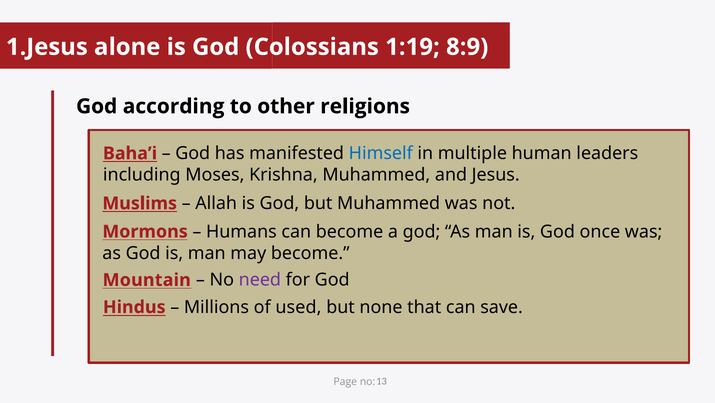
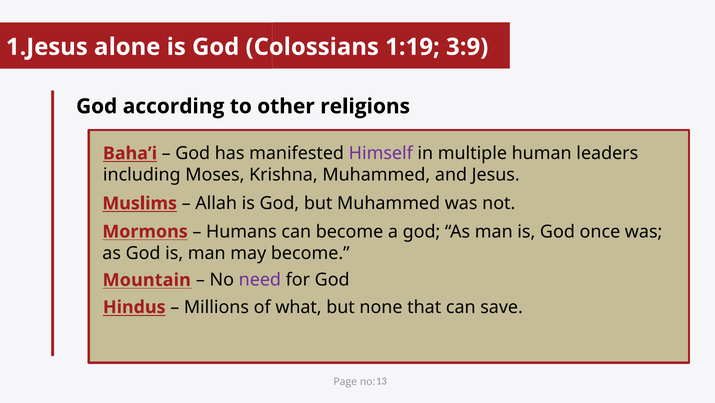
8:9: 8:9 -> 3:9 (467, 47)
Himself colour: blue -> purple (381, 154)
used: used -> what (299, 307)
